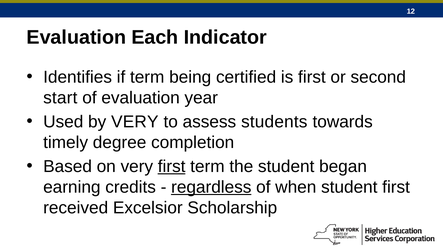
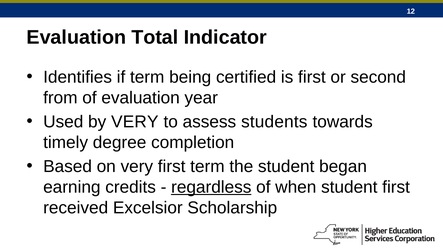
Each: Each -> Total (155, 38)
start: start -> from (60, 98)
first underline: present -> none (172, 167)
